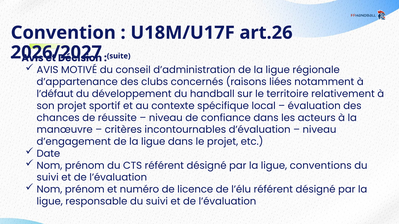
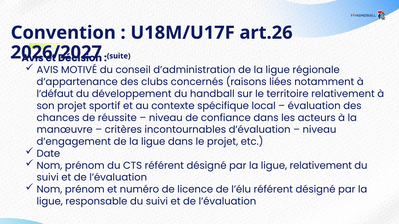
ligue conventions: conventions -> relativement (321, 166)
